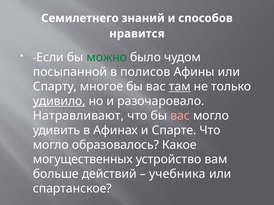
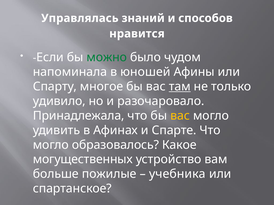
Семилетнего: Семилетнего -> Управлялась (80, 18)
посыпанной: посыпанной -> напоминала (70, 72)
полисов: полисов -> юношей (145, 72)
удивило underline: present -> none (59, 101)
Натравливают: Натравливают -> Принадлежала (79, 116)
вас colour: pink -> yellow (180, 116)
действий: действий -> пожилые (109, 174)
